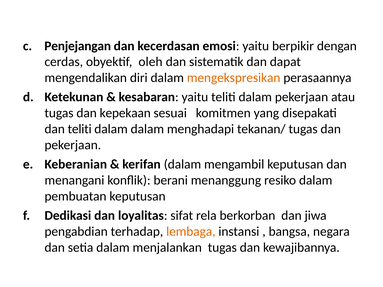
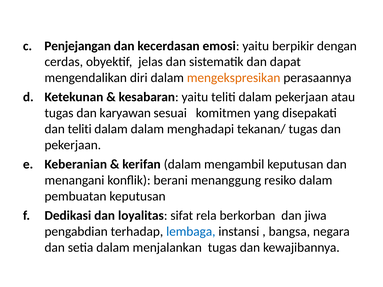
oleh: oleh -> jelas (151, 62)
kepekaan: kepekaan -> karyawan (125, 113)
lembaga colour: orange -> blue (191, 232)
